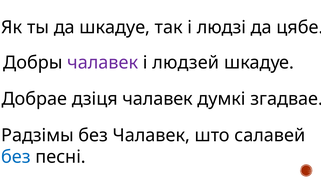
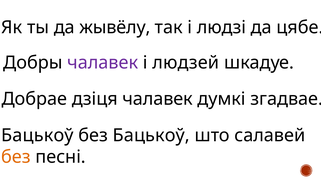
да шкадуе: шкадуе -> жывёлу (115, 27)
Радзімы: Радзімы -> Бацькоў (37, 135)
без Чалавек: Чалавек -> Бацькоў (151, 135)
без colour: blue -> orange (16, 157)
